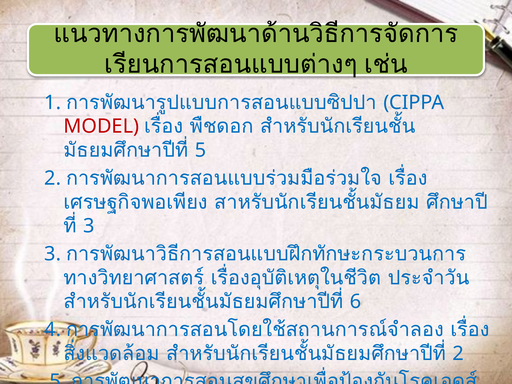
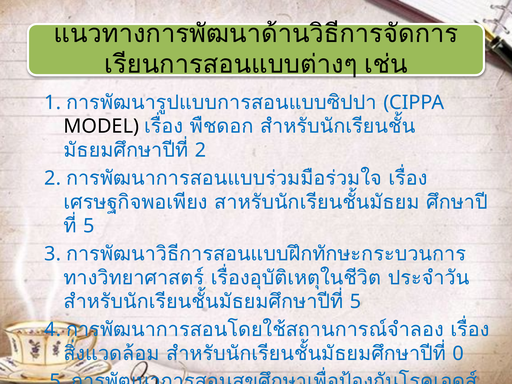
MODEL colour: red -> black (101, 126)
5: 5 -> 2 (201, 150)
3: 3 -> 5 (89, 226)
6: 6 -> 5 (356, 302)
2: 2 -> 0 (458, 354)
